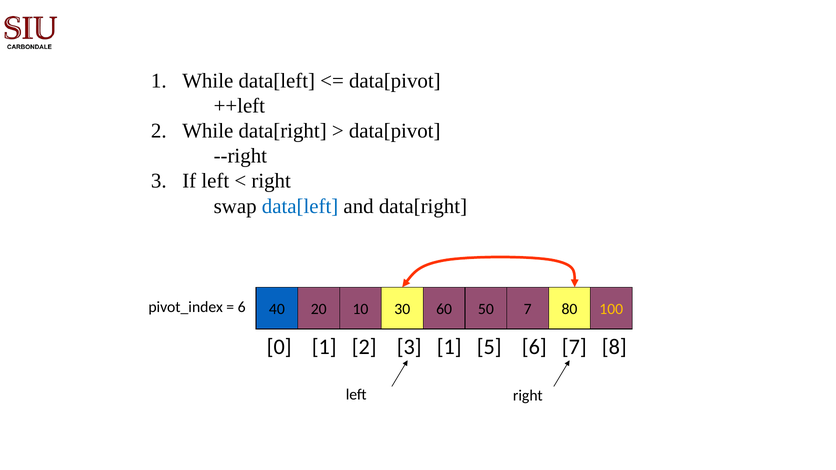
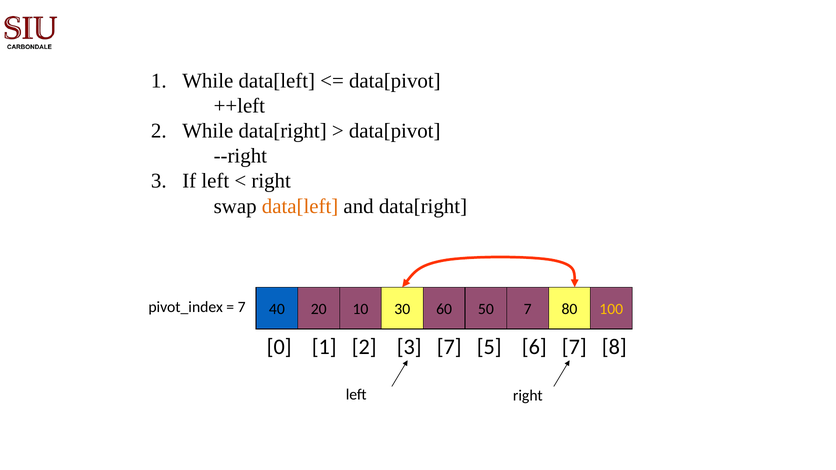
data[left colour: blue -> orange (300, 206)
6: 6 -> 7 (242, 307)
3 1: 1 -> 7 (449, 347)
